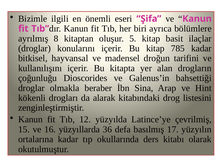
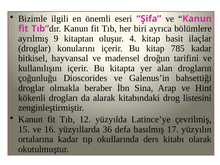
8: 8 -> 9 (56, 39)
5: 5 -> 4 (133, 39)
